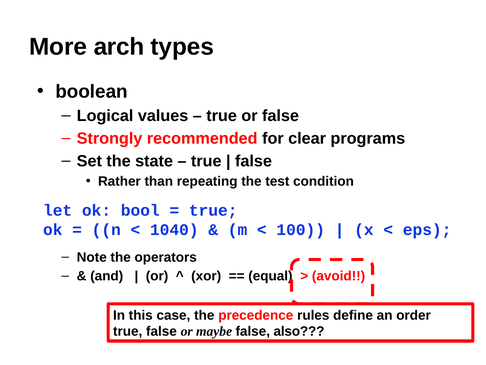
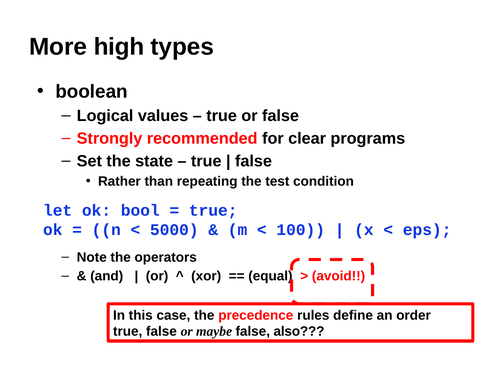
arch: arch -> high (119, 47)
1040: 1040 -> 5000 (174, 230)
